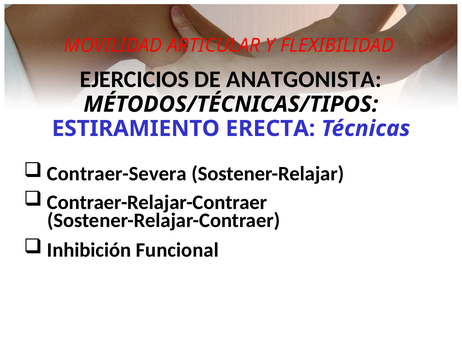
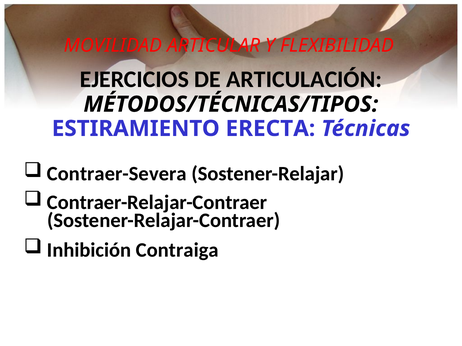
ANATGONISTA: ANATGONISTA -> ARTICULACIÓN (304, 80)
Funcional: Funcional -> Contraiga (177, 250)
